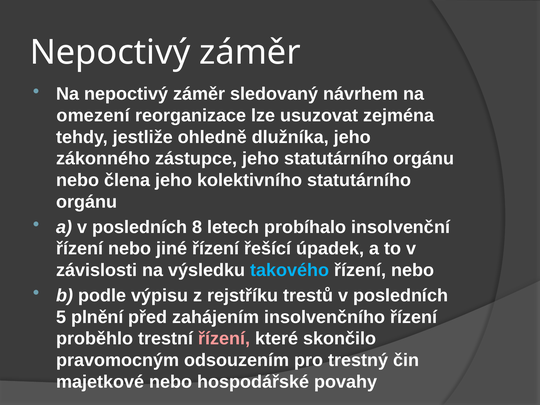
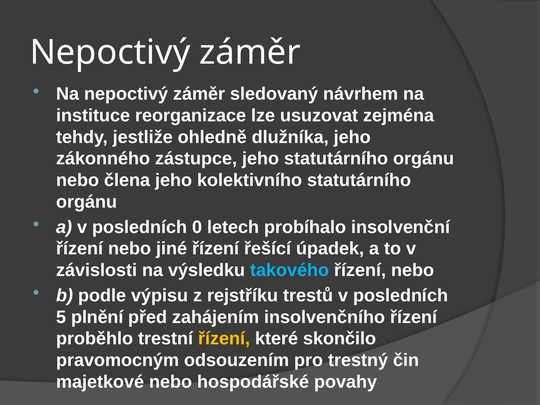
omezení: omezení -> instituce (93, 115)
8: 8 -> 0 (197, 227)
řízení colour: pink -> yellow (224, 339)
